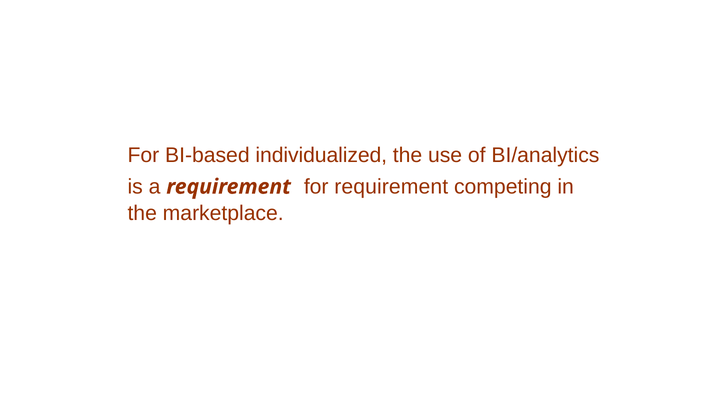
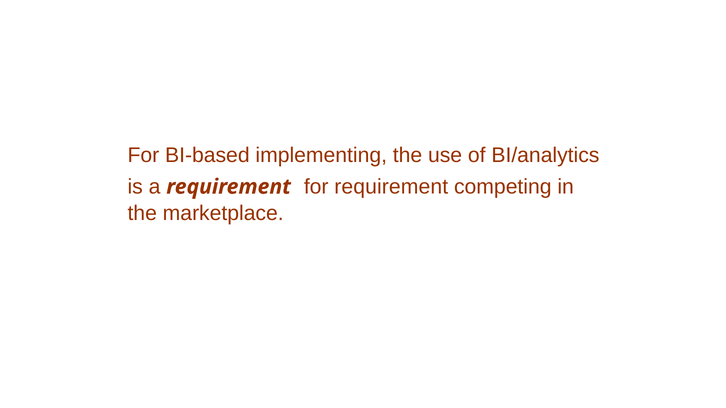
individualized: individualized -> implementing (321, 155)
